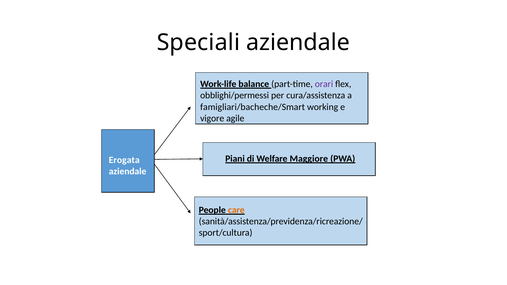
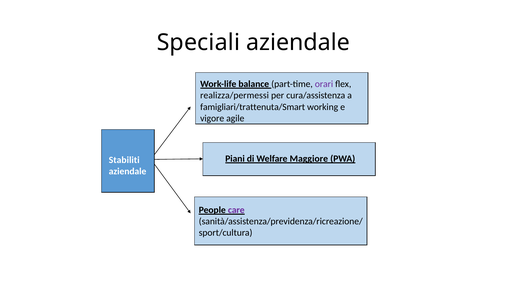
obblighi/permessi: obblighi/permessi -> realizza/permessi (235, 96)
famigliari/bacheche/Smart: famigliari/bacheche/Smart -> famigliari/trattenuta/Smart (253, 107)
Erogata: Erogata -> Stabiliti (124, 160)
care colour: orange -> purple (236, 210)
